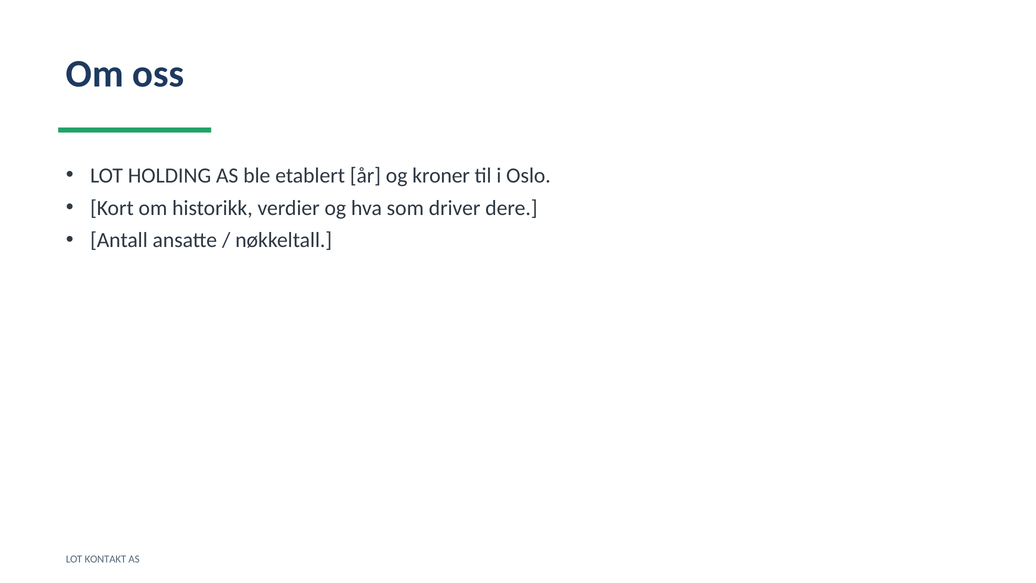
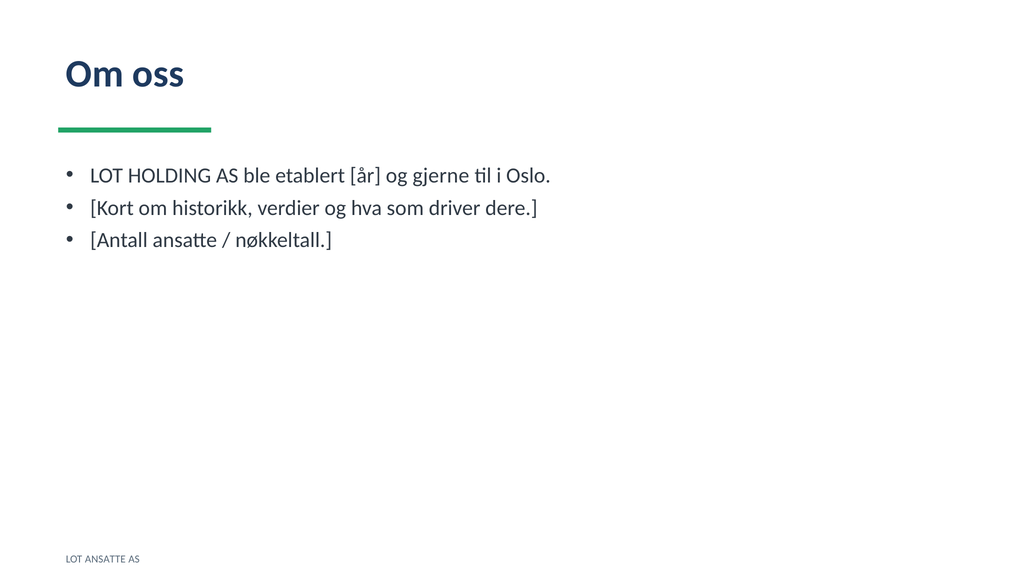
kroner: kroner -> gjerne (441, 175)
LOT KONTAKT: KONTAKT -> ANSATTE (105, 559)
